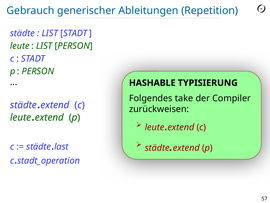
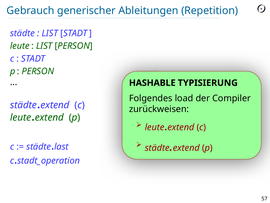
take: take -> load (184, 98)
